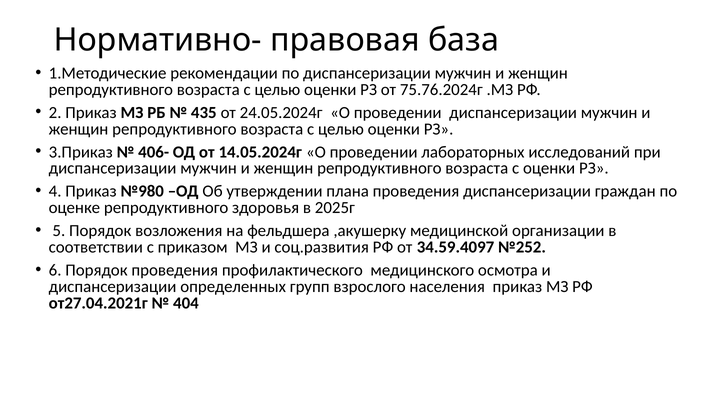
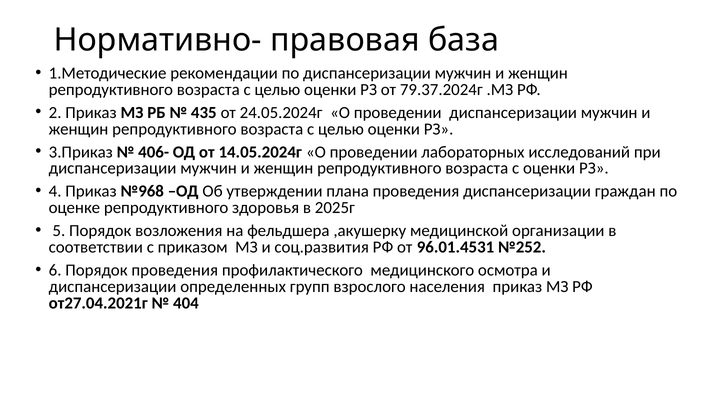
75.76.2024г: 75.76.2024г -> 79.37.2024г (441, 89)
№980: №980 -> №968 (142, 191)
34.59.4097: 34.59.4097 -> 96.01.4531 (456, 247)
